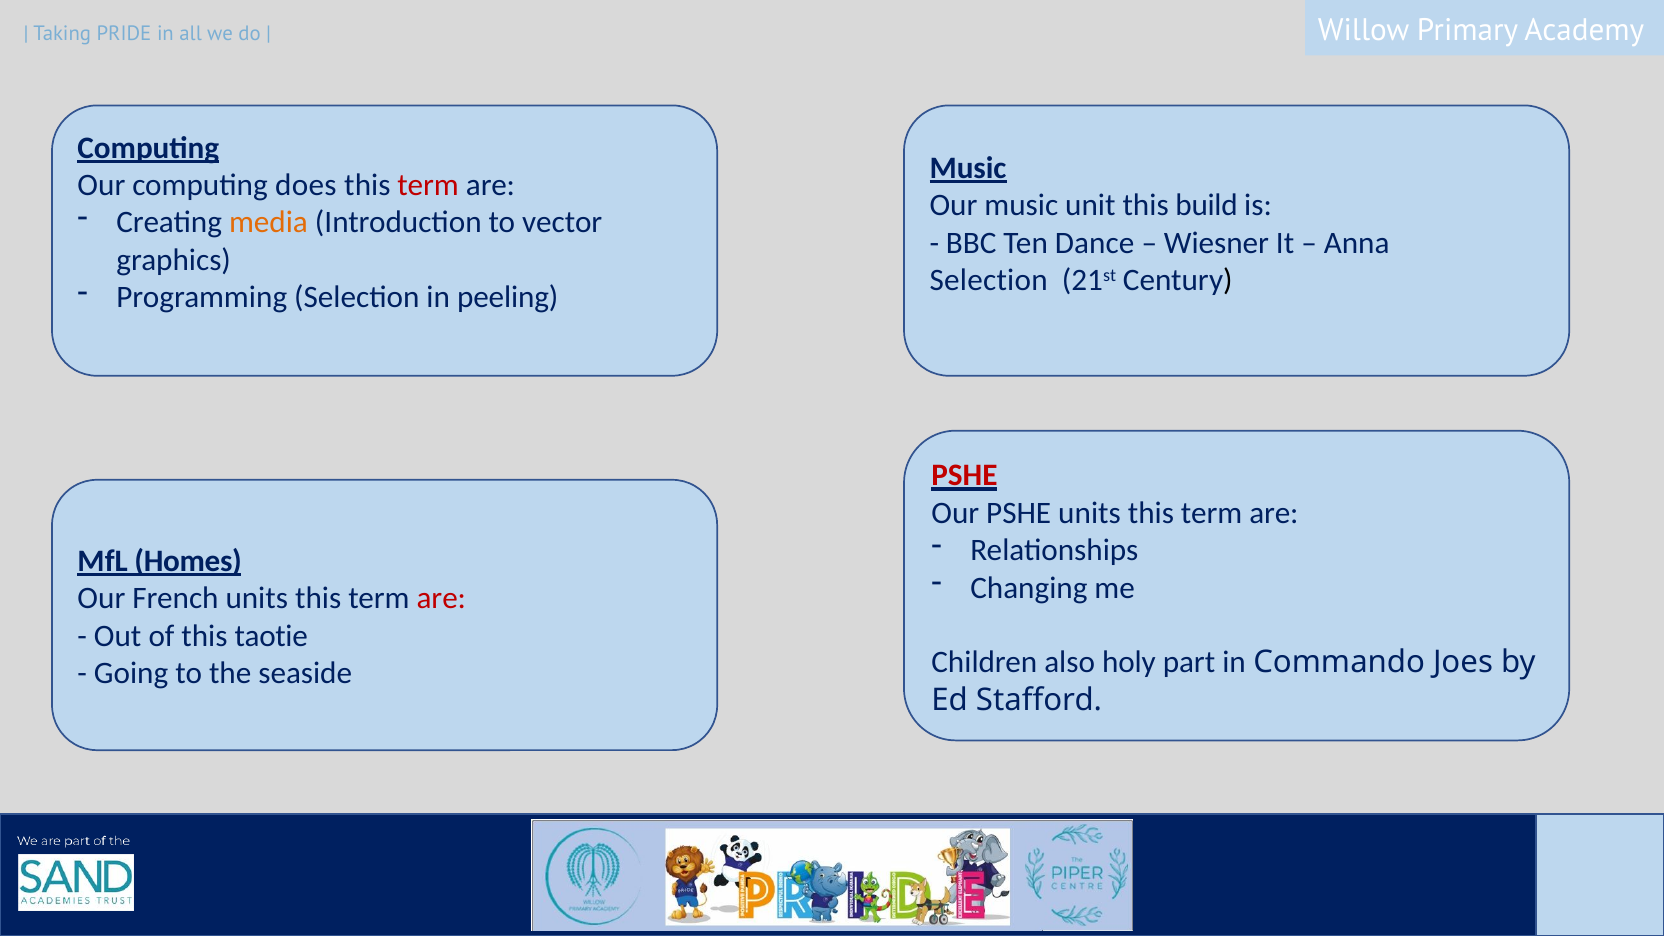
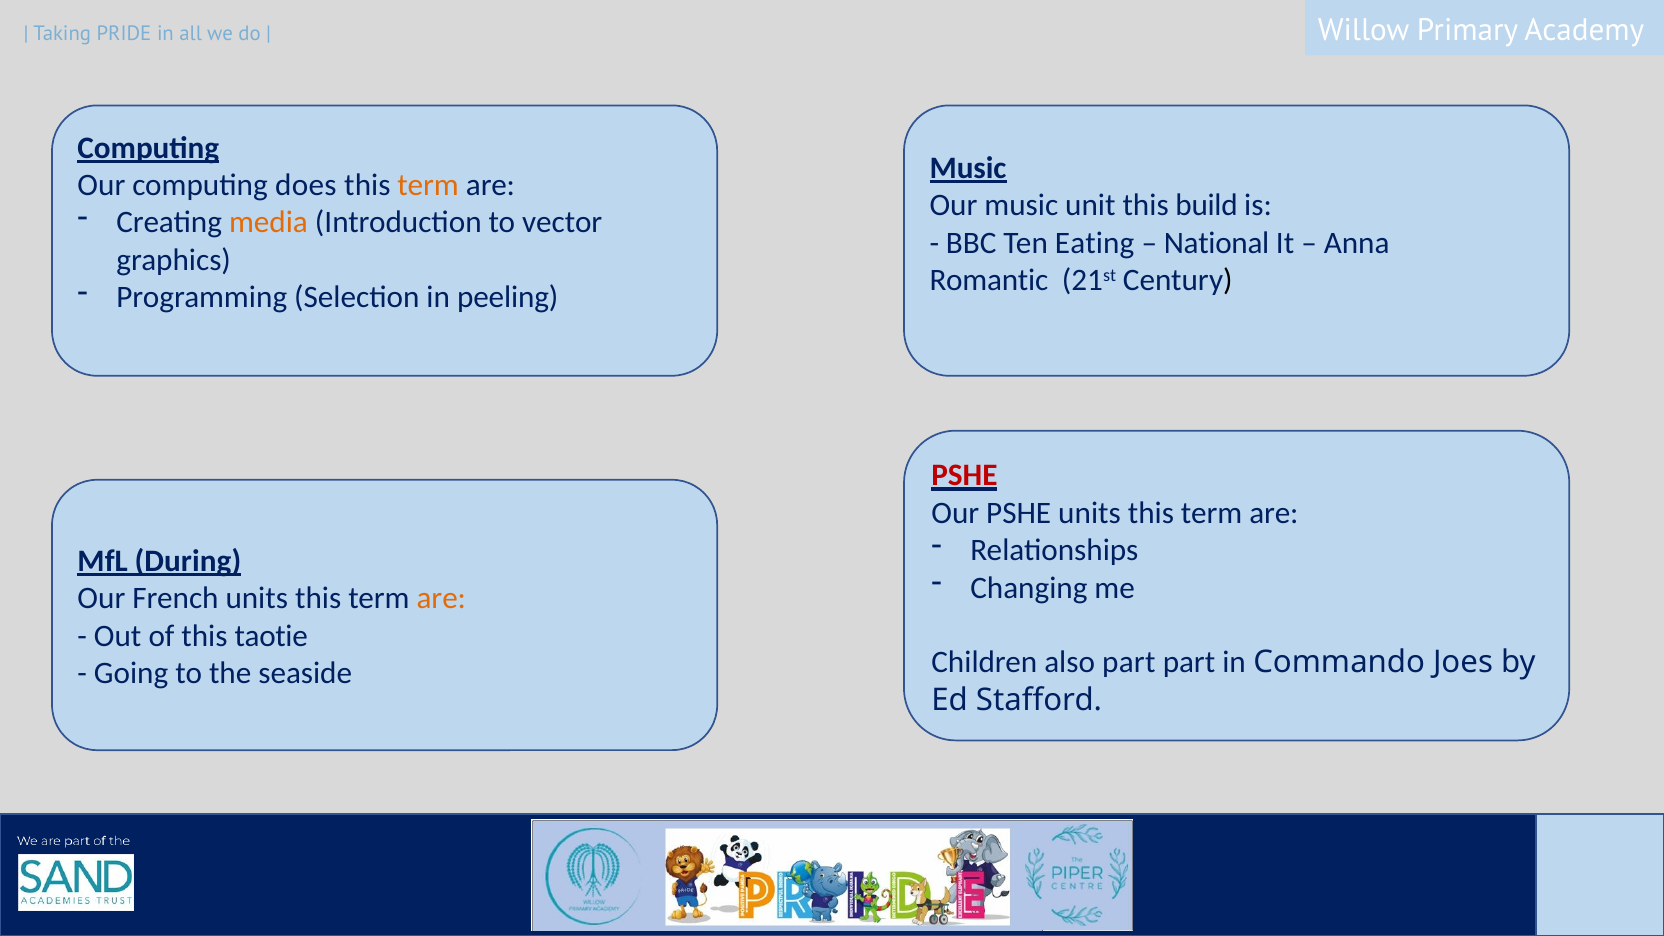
term colour: red -> orange (428, 185)
Dance: Dance -> Eating (1095, 243)
Wiesner: Wiesner -> National (1217, 243)
Selection: Selection -> Romantic (989, 280)
Homes: Homes -> During (188, 561)
are colour: red -> orange (441, 598)
also holy: holy -> part (1129, 663)
